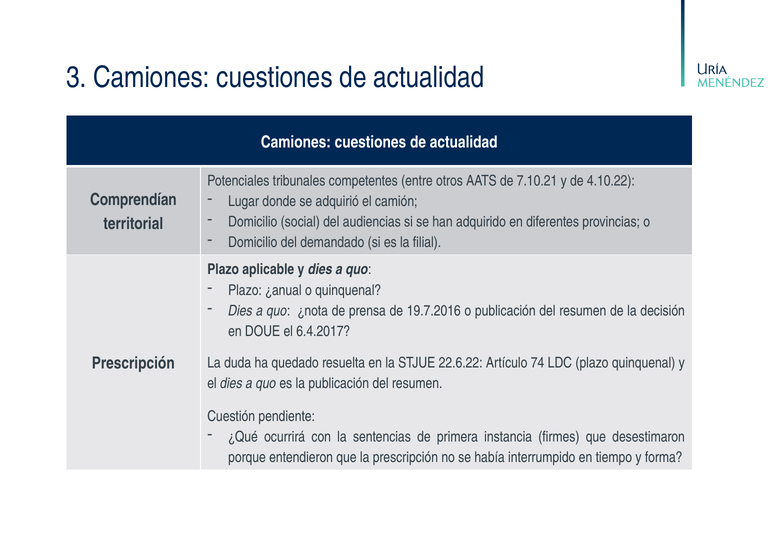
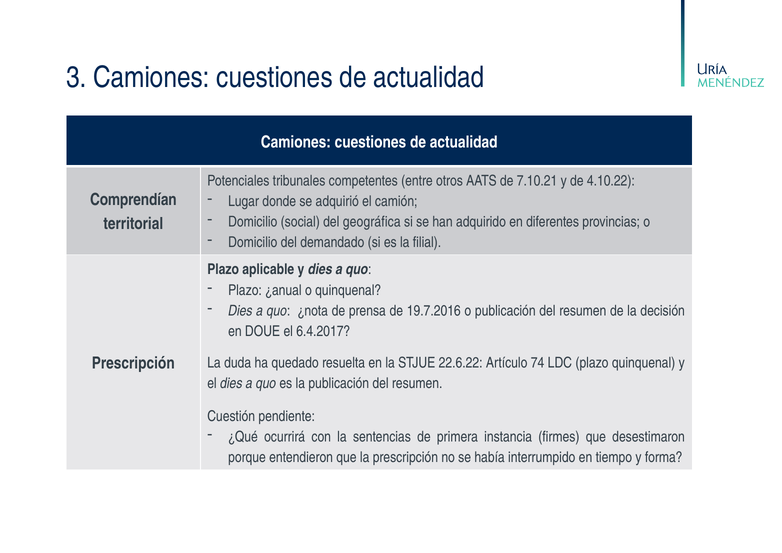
audiencias: audiencias -> geográfica (372, 222)
